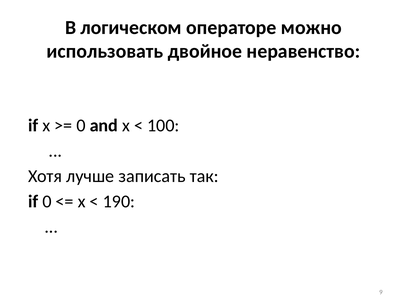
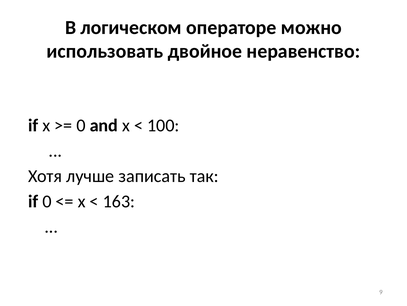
190: 190 -> 163 (119, 201)
